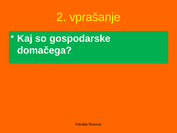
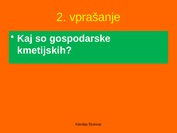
domačega: domačega -> kmetijskih (45, 50)
